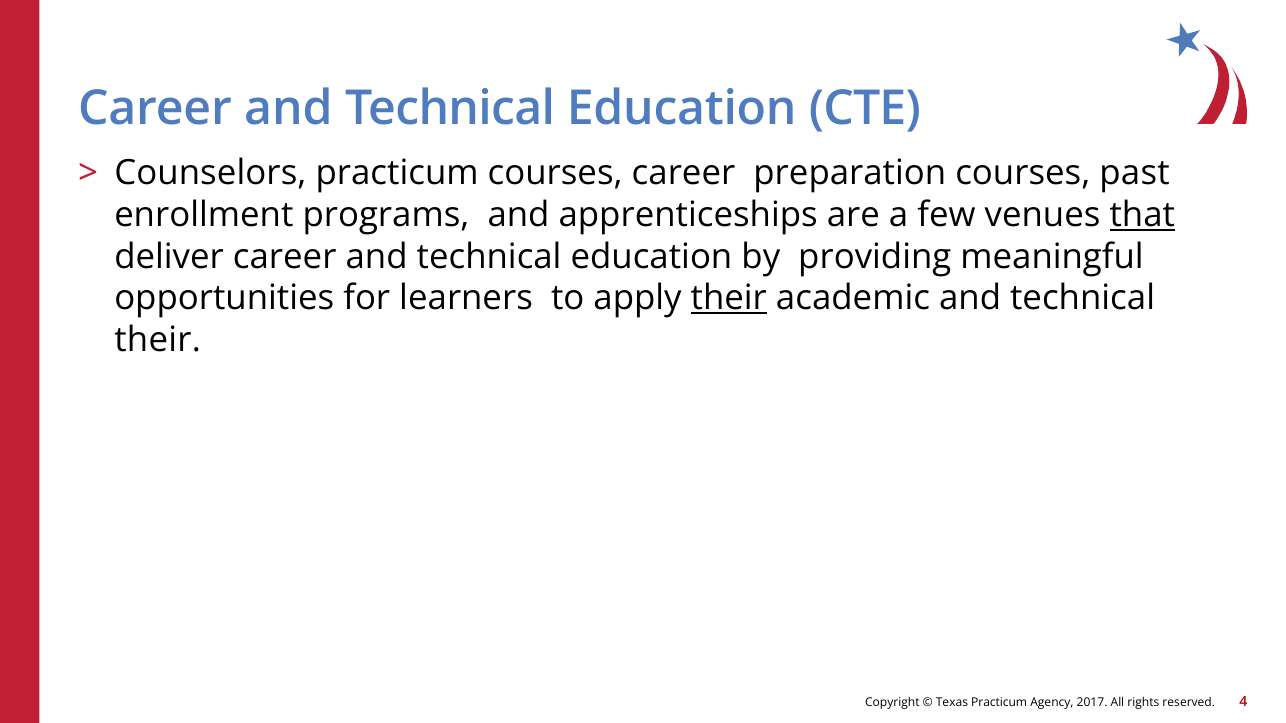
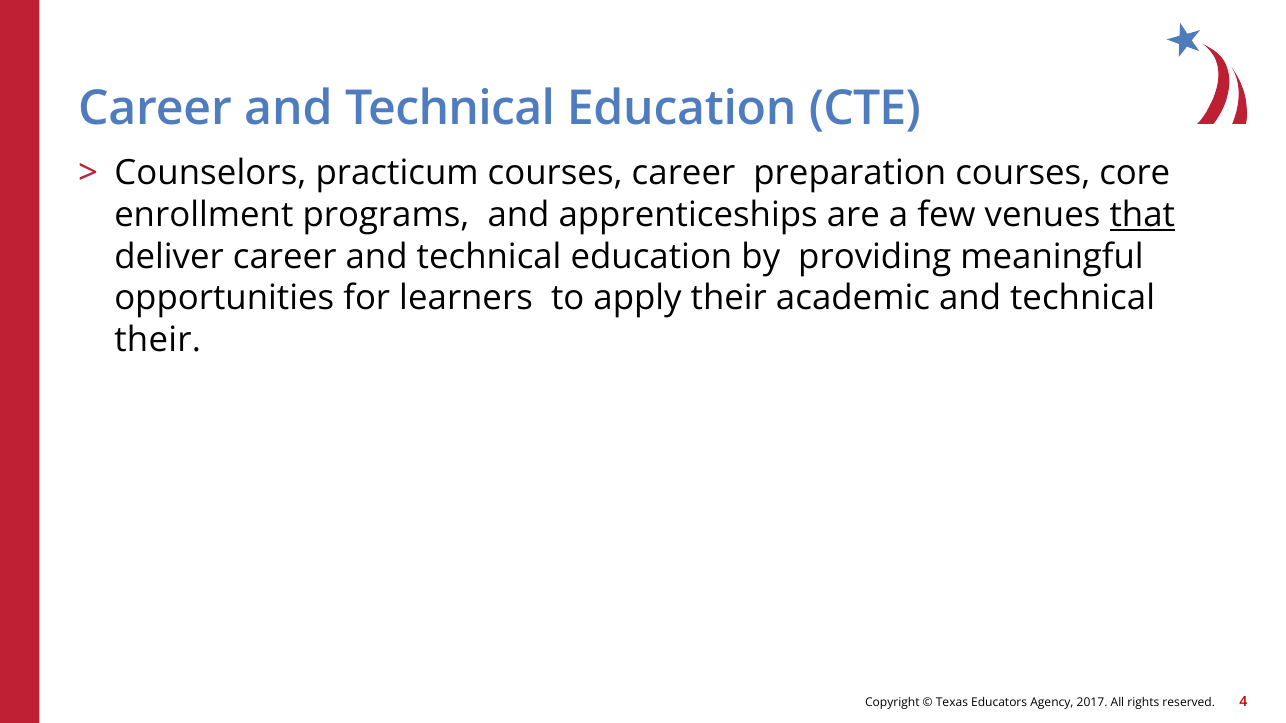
past: past -> core (1135, 173)
their underline: present -> none (729, 298)
Practicum: Practicum -> Educators (999, 703)
